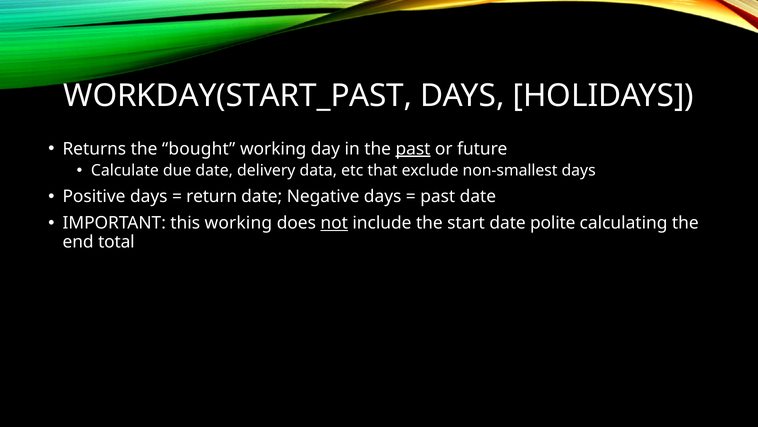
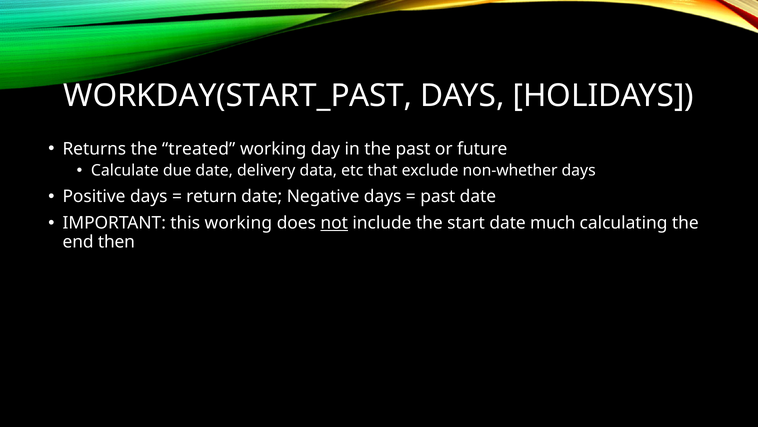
bought: bought -> treated (199, 149)
past underline: present -> none (413, 149)
non-smallest: non-smallest -> non-whether (510, 170)
polite: polite -> much (553, 223)
total: total -> then (116, 242)
